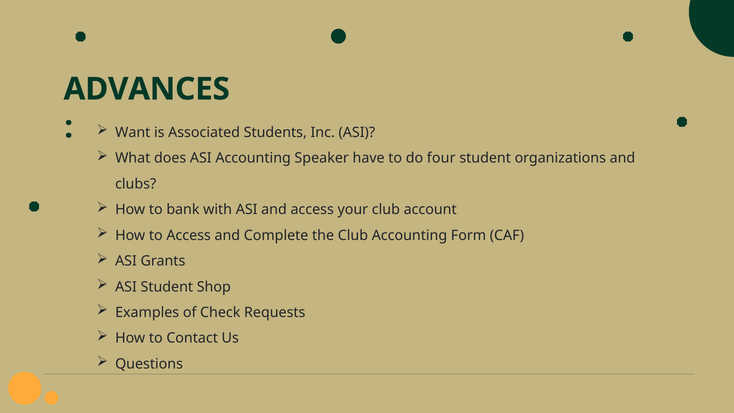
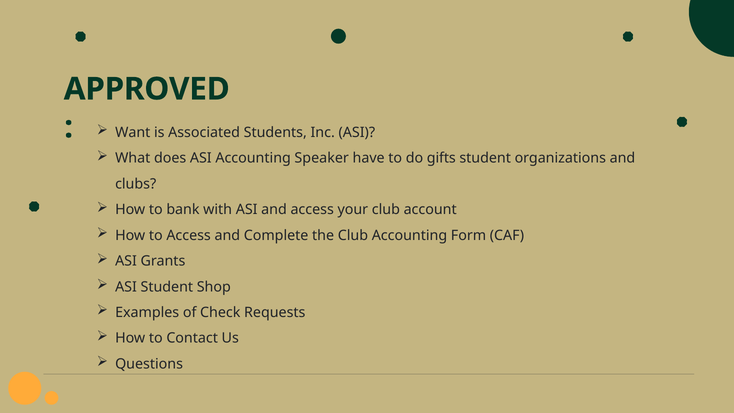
ADVANCES: ADVANCES -> APPROVED (147, 89)
four: four -> gifts (441, 158)
